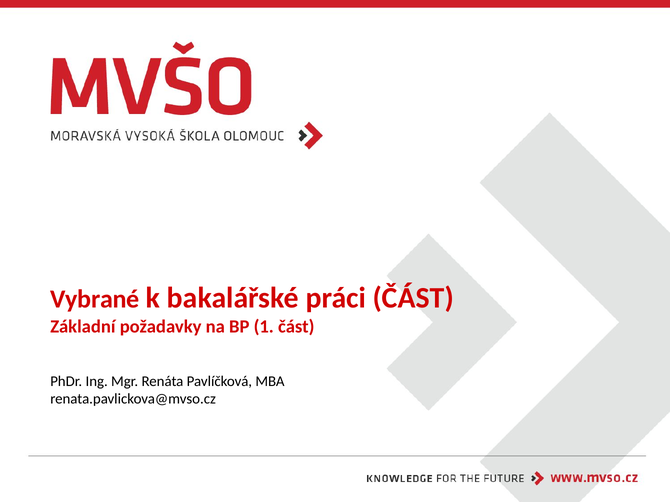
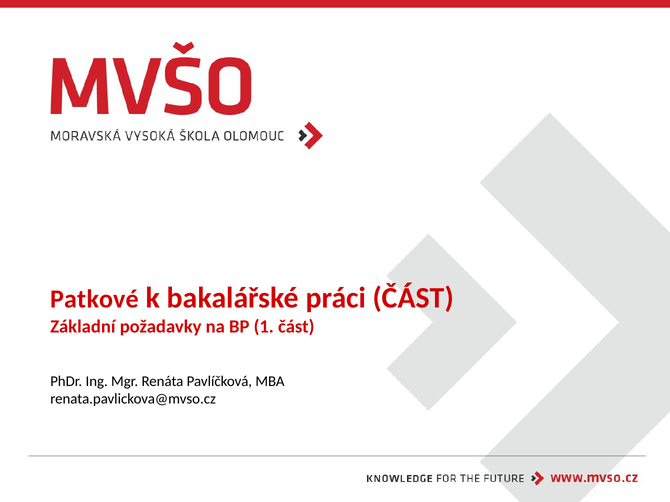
Vybrané: Vybrané -> Patkové (95, 300)
